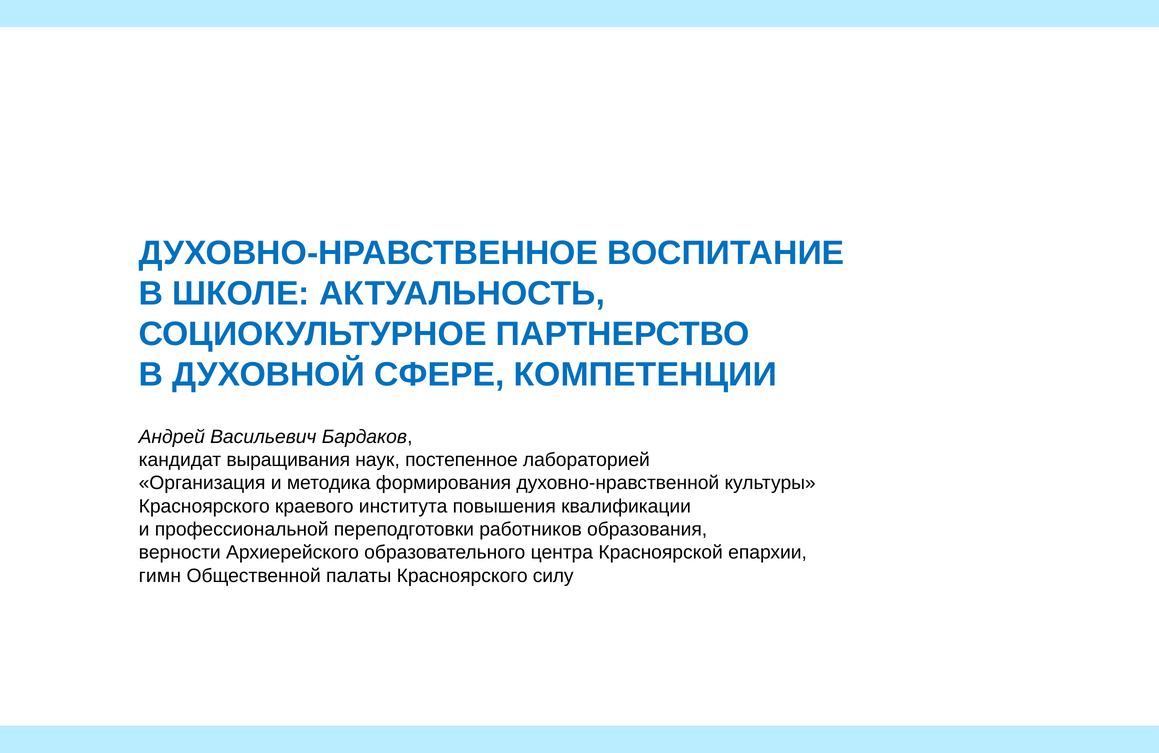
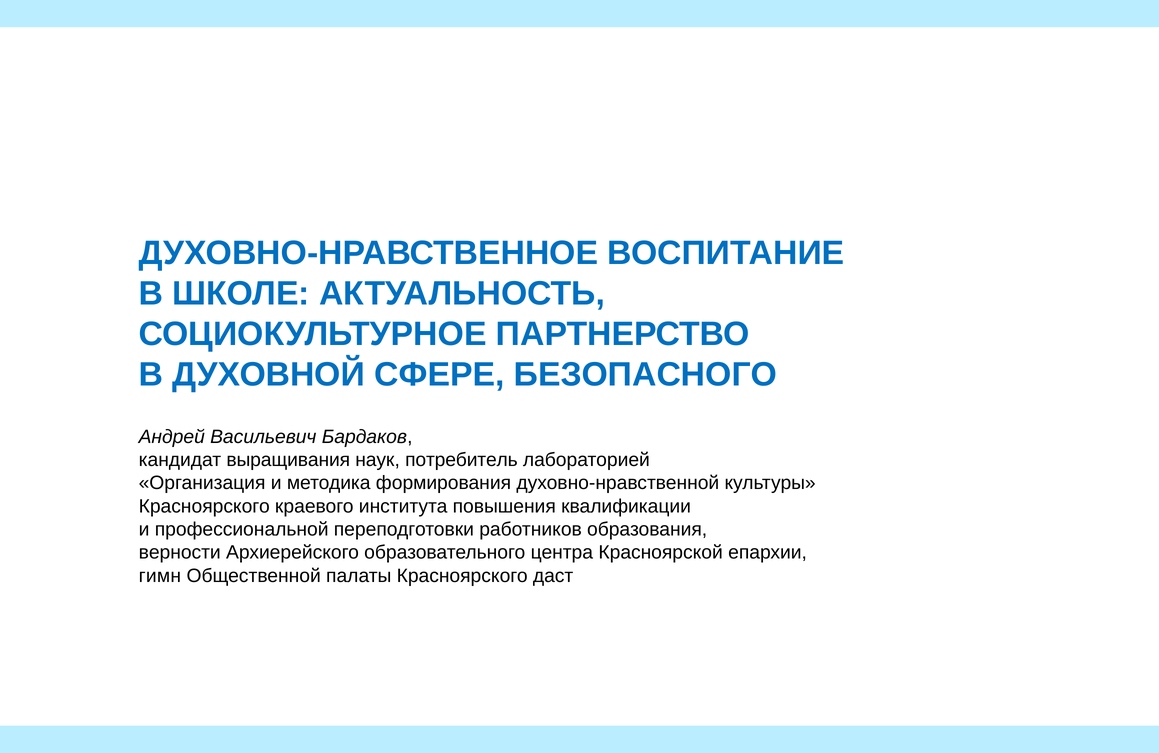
КОМПЕТЕНЦИИ: КОМПЕТЕНЦИИ -> БЕЗОПАСНОГО (645, 375)
постепенное: постепенное -> потребитель (461, 460)
силу: силу -> даст (553, 576)
